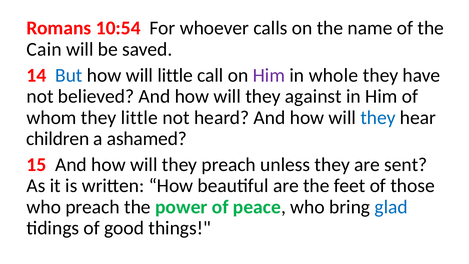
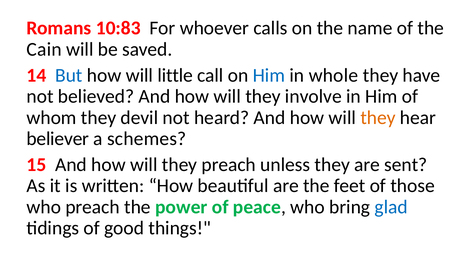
10:54: 10:54 -> 10:83 (118, 28)
Him colour: purple -> blue (269, 75)
against: against -> involve (313, 96)
they little: little -> devil (139, 117)
they colour: blue -> orange (378, 117)
children: children -> believer (58, 139)
ashamed: ashamed -> schemes (147, 139)
